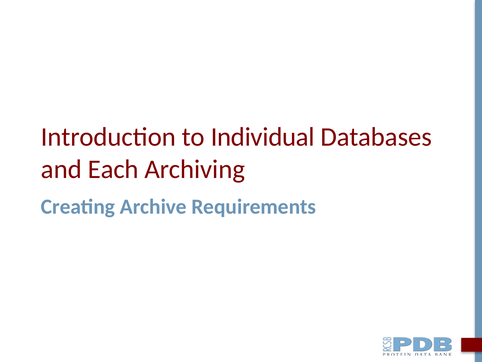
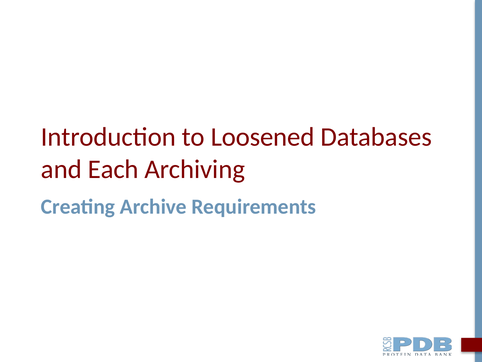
Individual: Individual -> Loosened (263, 137)
